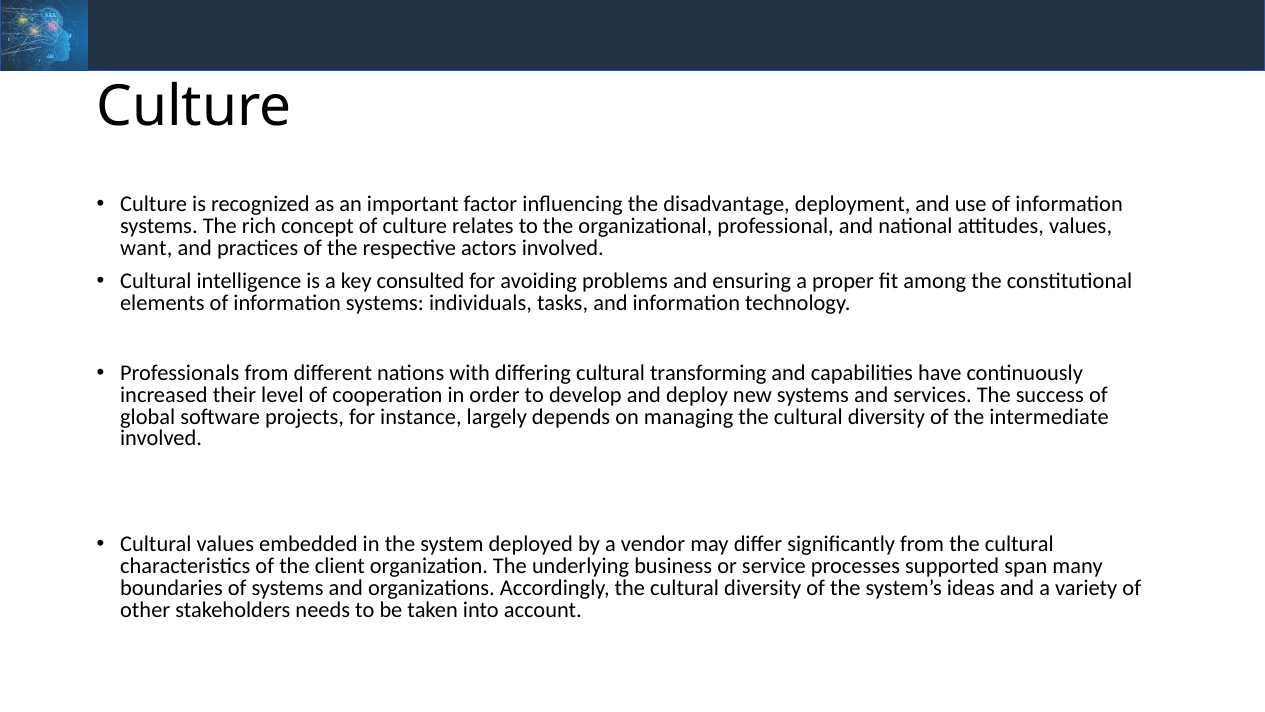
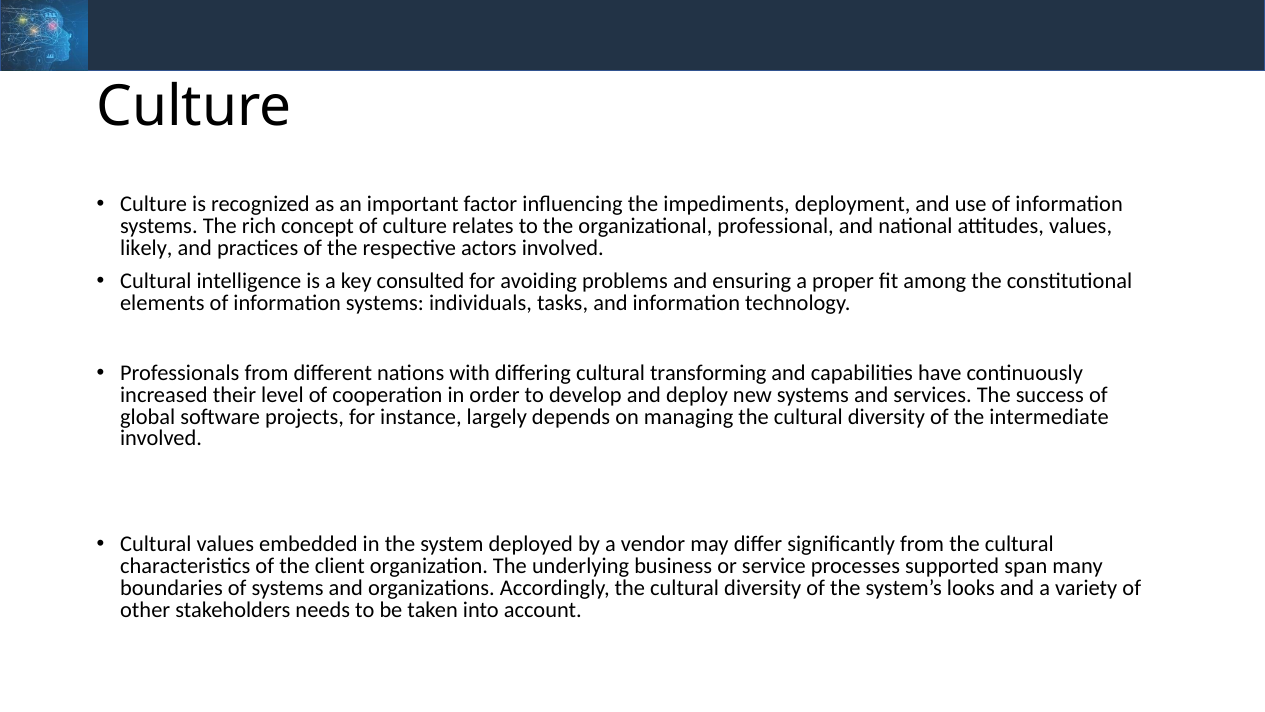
disadvantage: disadvantage -> impediments (727, 204)
want: want -> likely (146, 248)
ideas: ideas -> looks (971, 588)
